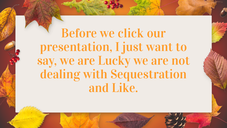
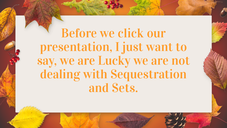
Like: Like -> Sets (125, 88)
